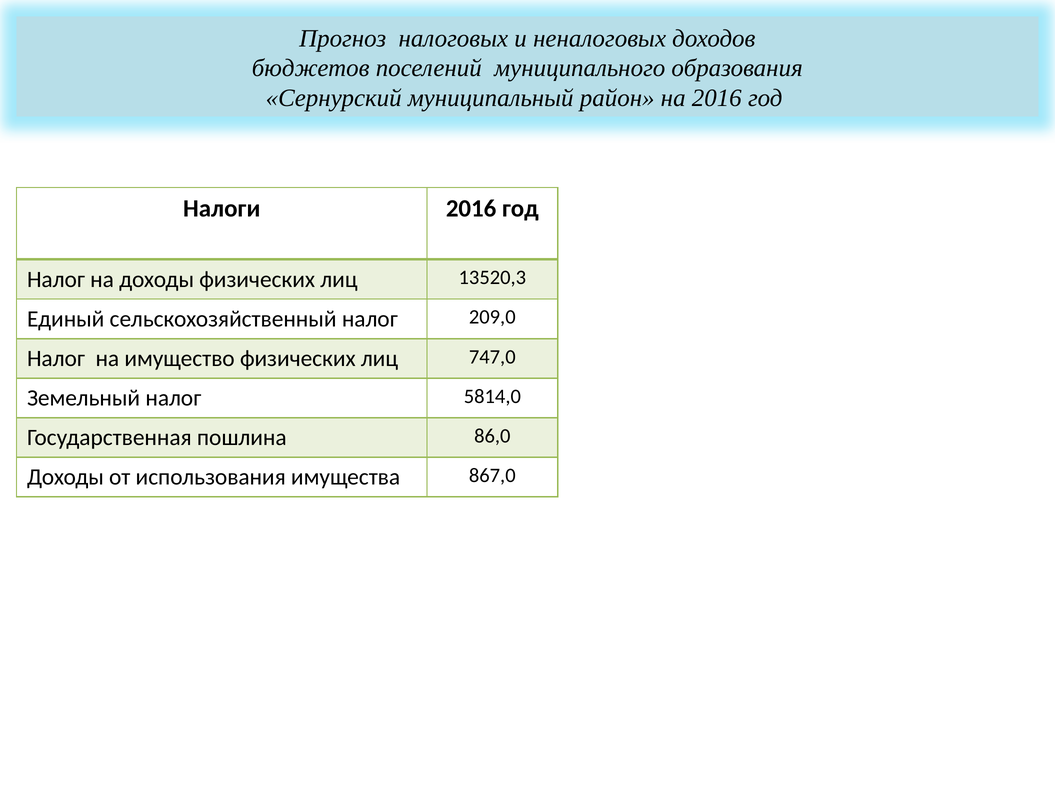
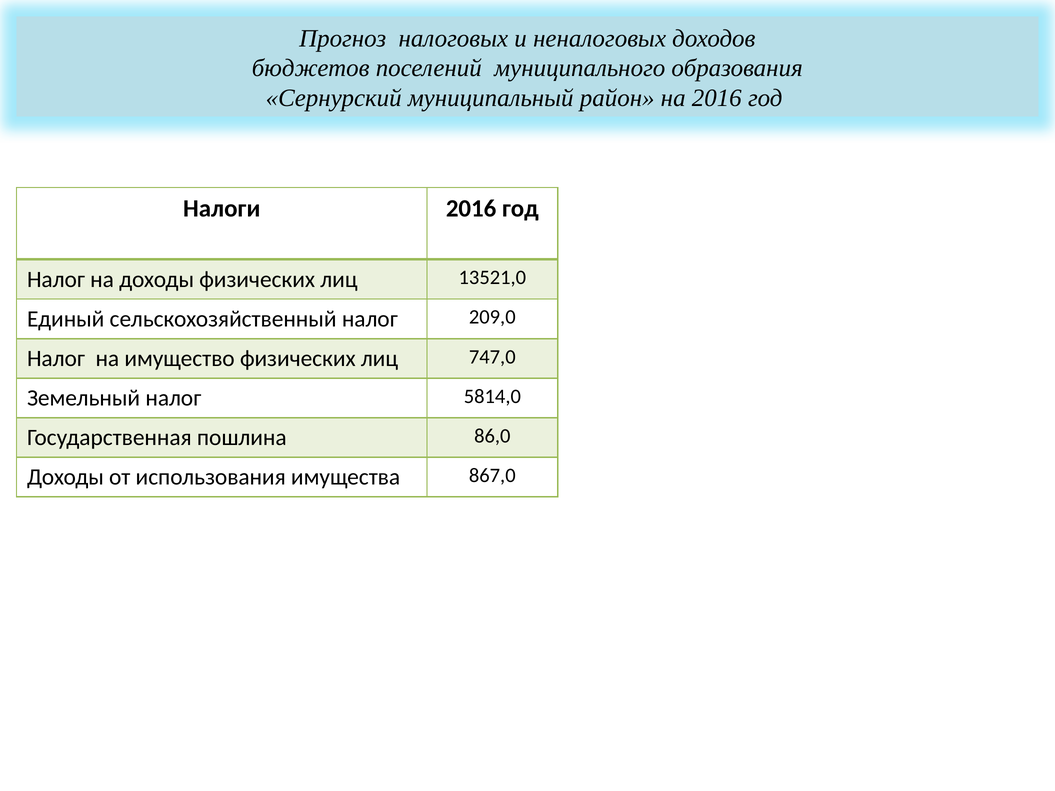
13520,3: 13520,3 -> 13521,0 (492, 278)
